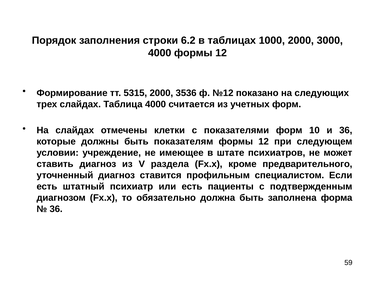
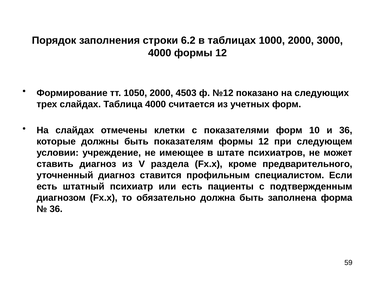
5315: 5315 -> 1050 (135, 93)
3536: 3536 -> 4503 (186, 93)
